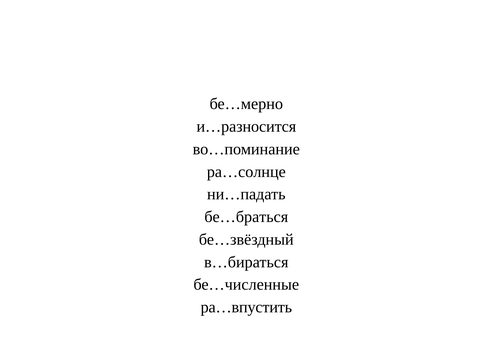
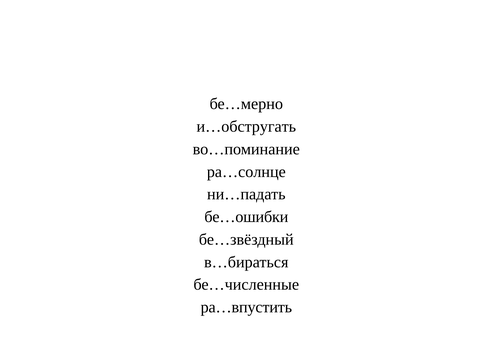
и…разносится: и…разносится -> и…обстругать (246, 127)
бе…браться: бе…браться -> бе…ошибки (246, 217)
